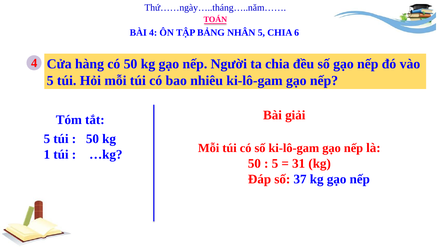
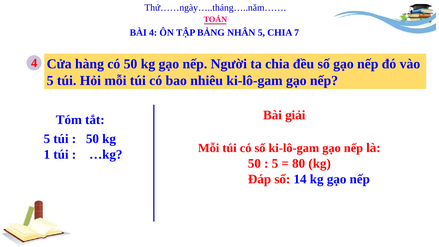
6: 6 -> 7 (297, 33)
31: 31 -> 80 (299, 163)
37: 37 -> 14 (300, 179)
